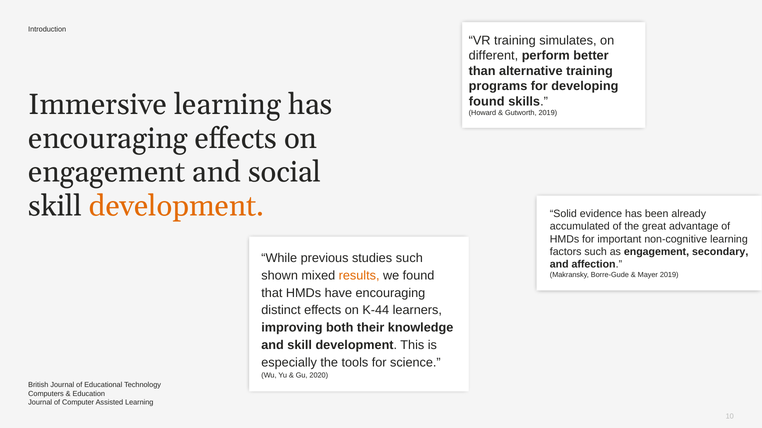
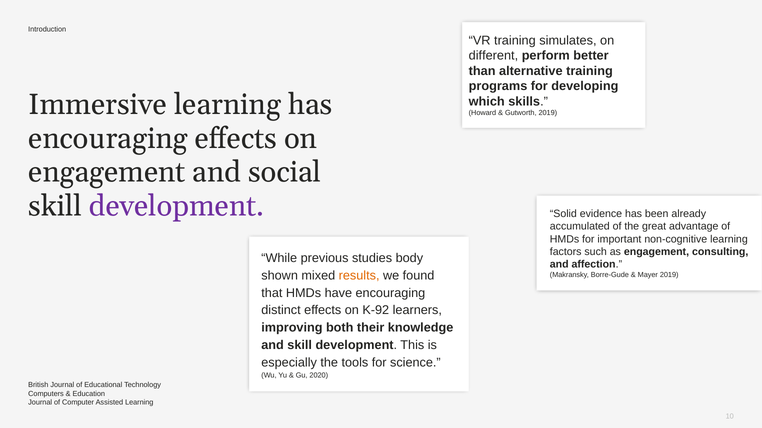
found: found -> which (487, 102)
development colour: orange -> purple (177, 206)
secondary: secondary -> consulting (720, 252)
studies such: such -> body (409, 258)
K-44: K-44 -> K-92 (376, 311)
